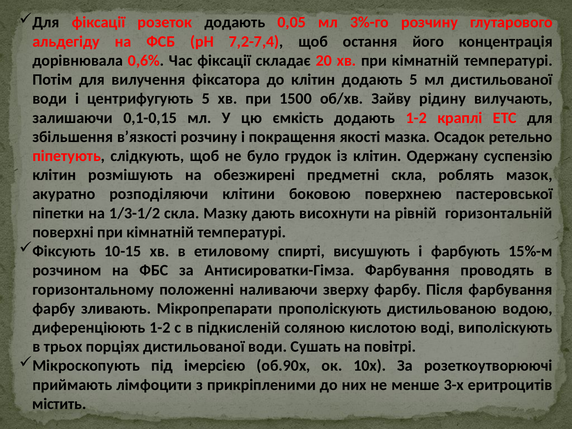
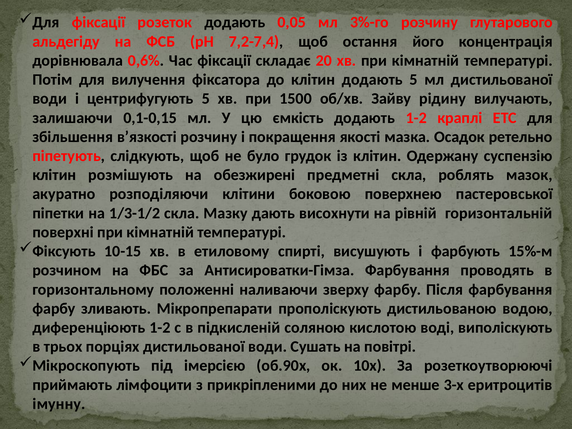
містить: містить -> імунну (59, 404)
